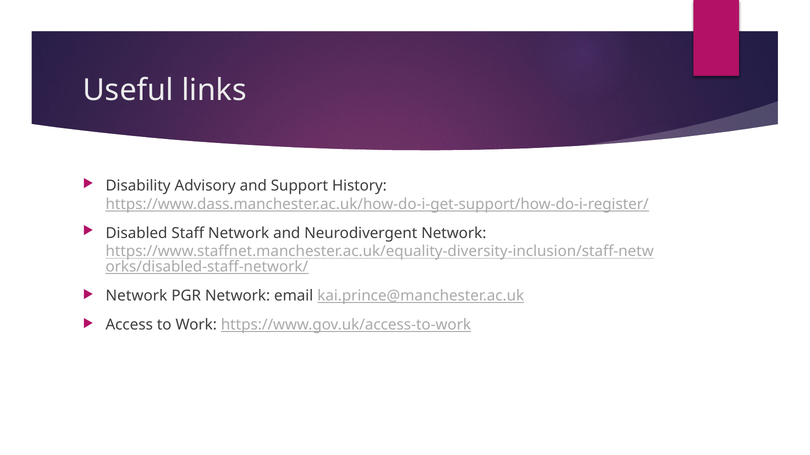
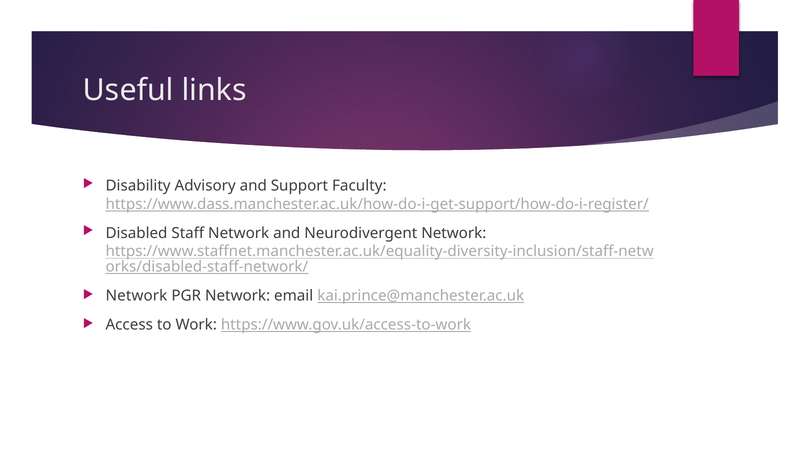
History: History -> Faculty (359, 186)
